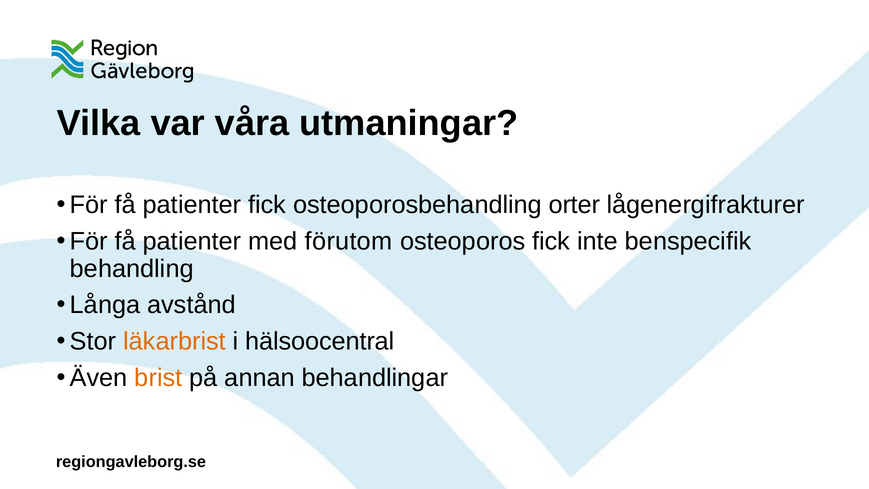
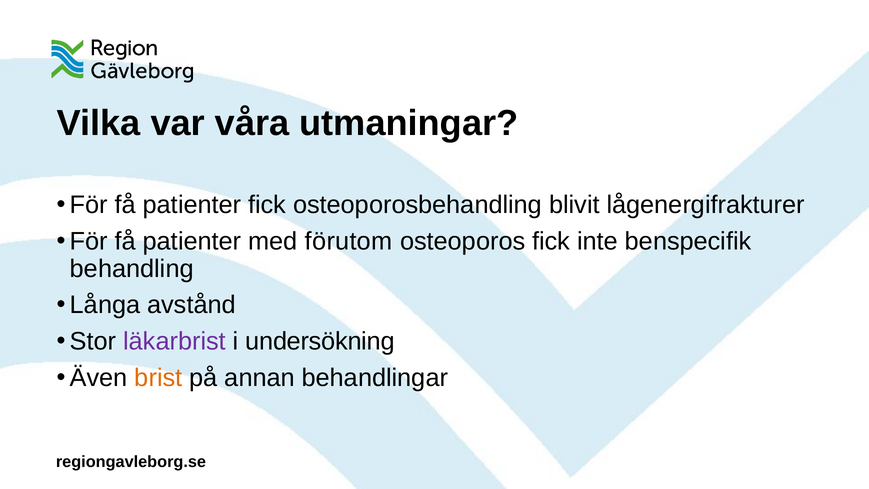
orter: orter -> blivit (574, 205)
läkarbrist colour: orange -> purple (175, 341)
hälsoocentral: hälsoocentral -> undersökning (320, 341)
